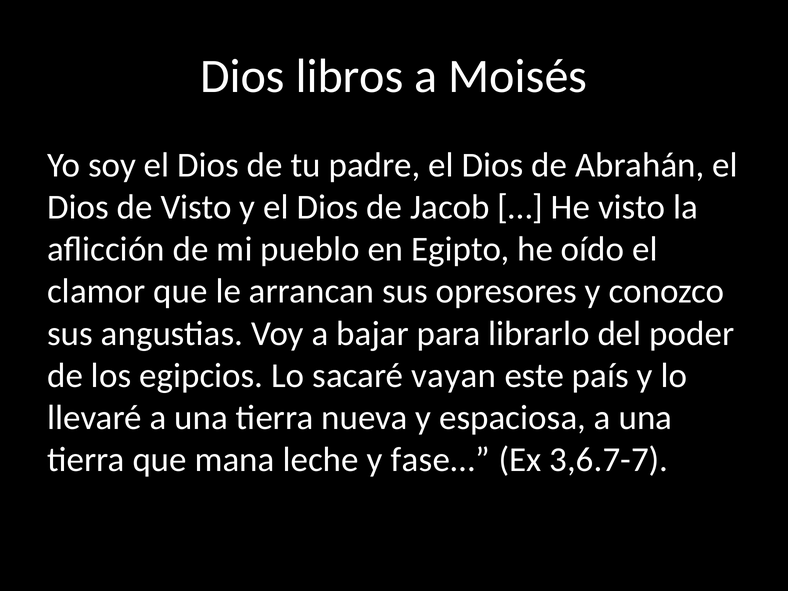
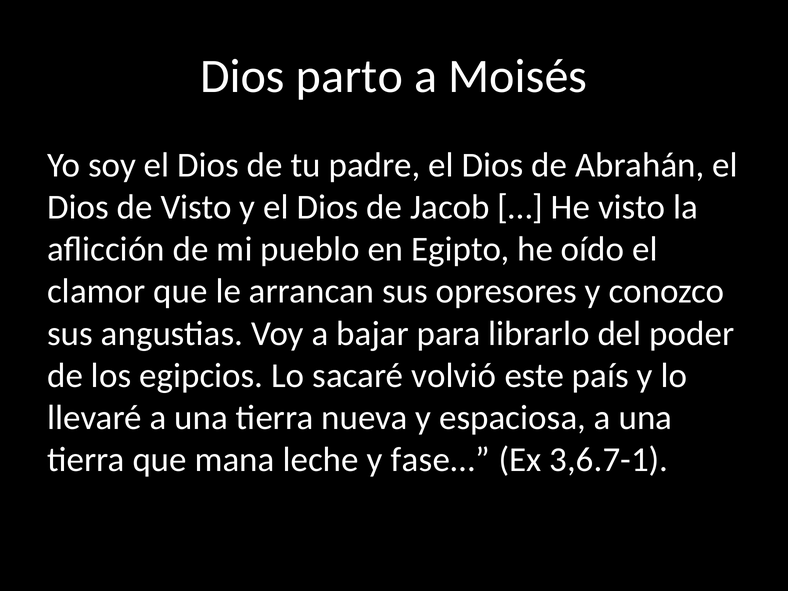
libros: libros -> parto (349, 76)
vayan: vayan -> volvió (454, 375)
3,6.7-7: 3,6.7-7 -> 3,6.7-1 (609, 460)
